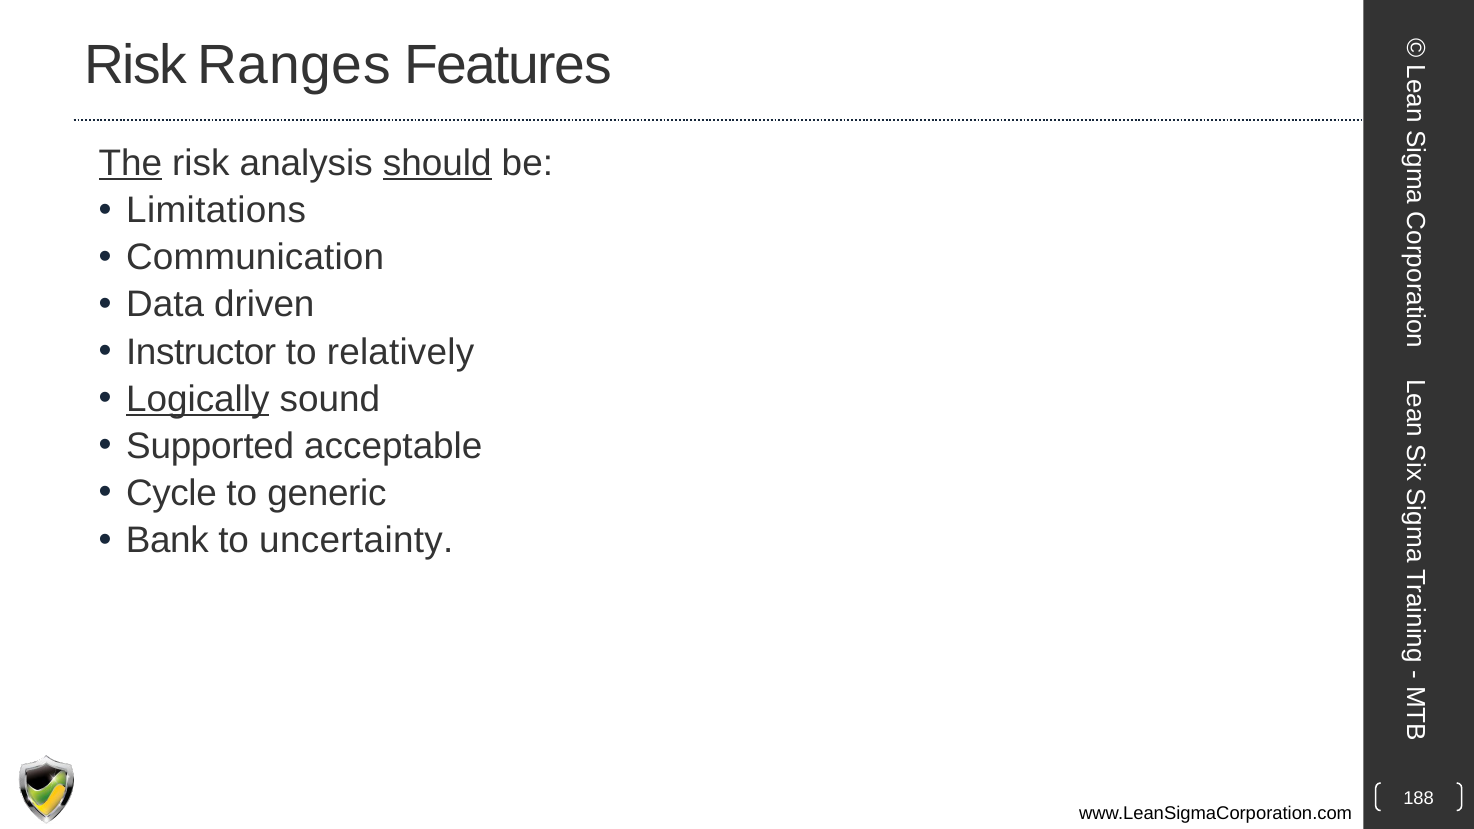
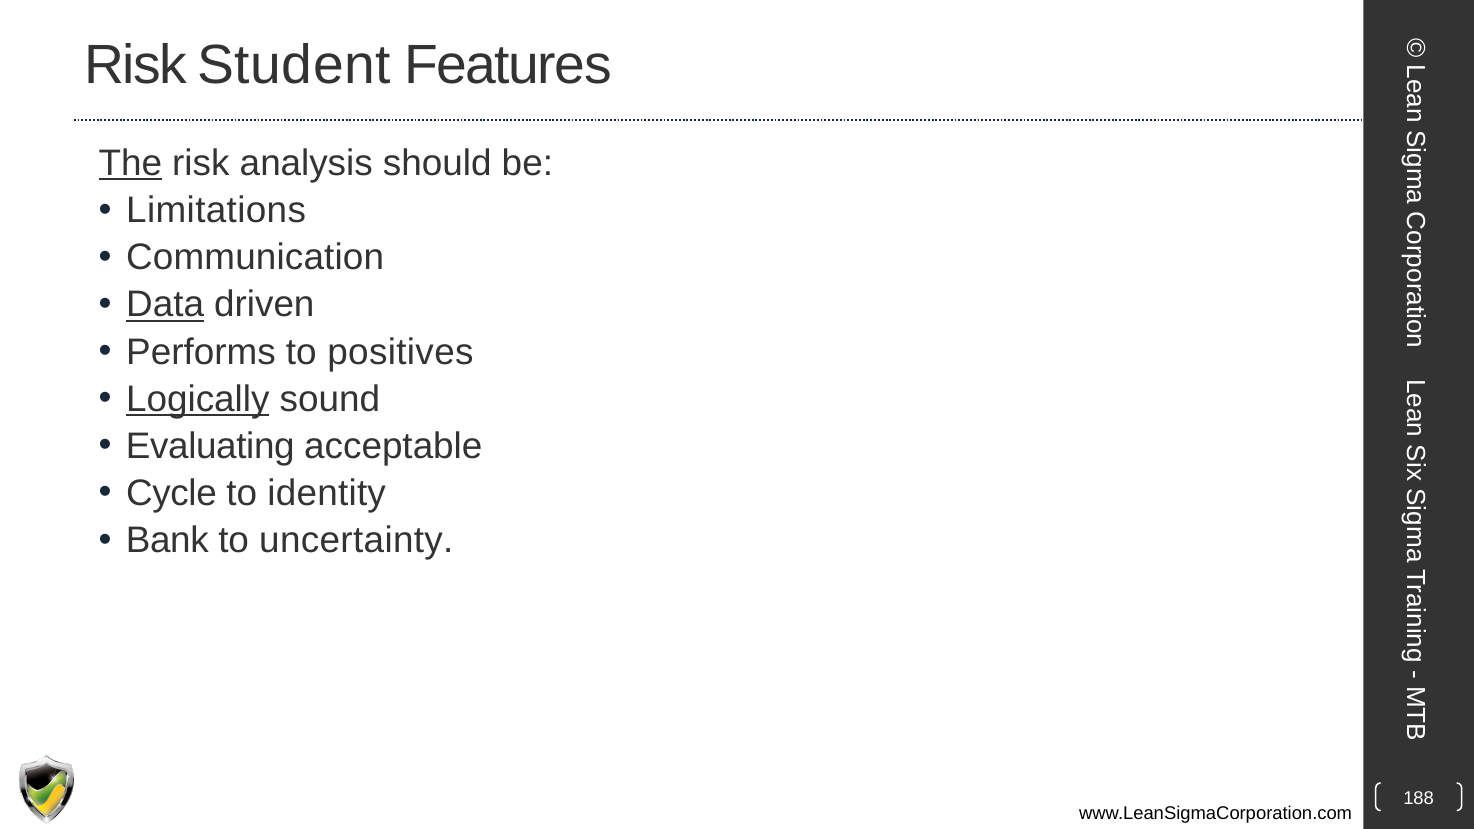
Ranges: Ranges -> Student (294, 66)
should underline: present -> none (437, 163)
Data underline: none -> present (165, 305)
Instructor: Instructor -> Performs (201, 352)
relatively: relatively -> positives (400, 352)
Supported: Supported -> Evaluating (210, 446)
generic: generic -> identity (327, 493)
